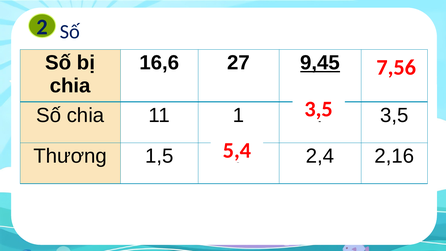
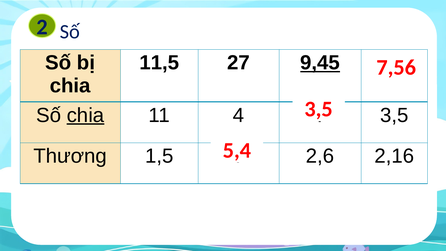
16,6: 16,6 -> 11,5 (159, 63)
chia underline: none -> present (85, 115)
1: 1 -> 4 (239, 115)
2,4: 2,4 -> 2,6 (320, 156)
